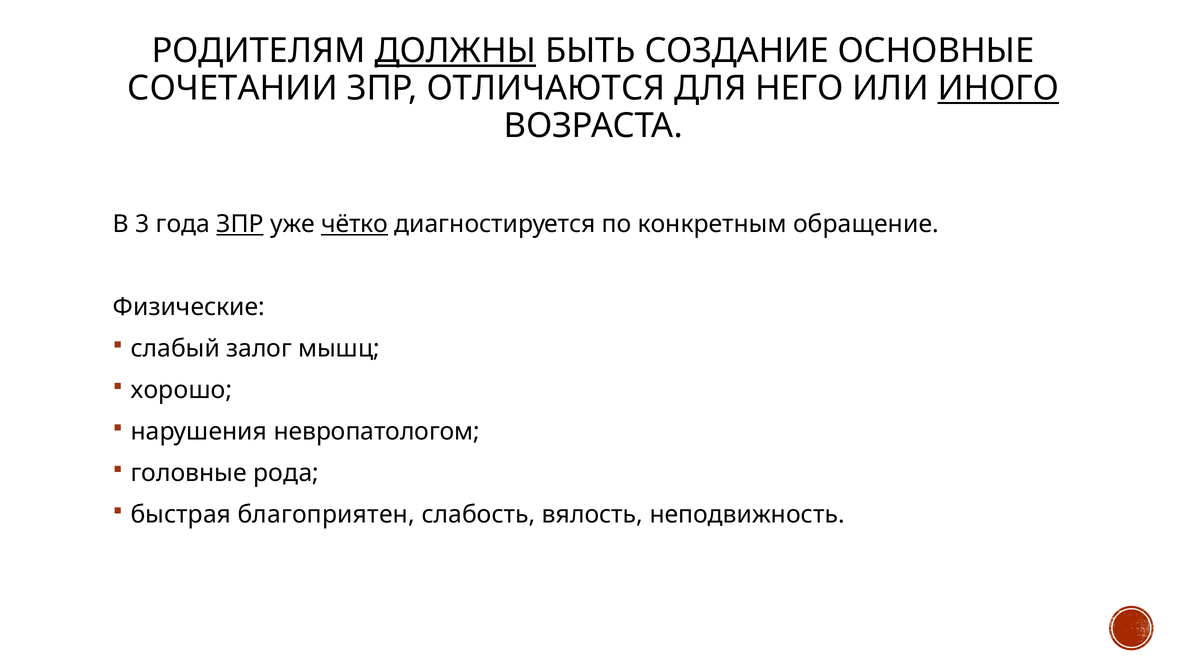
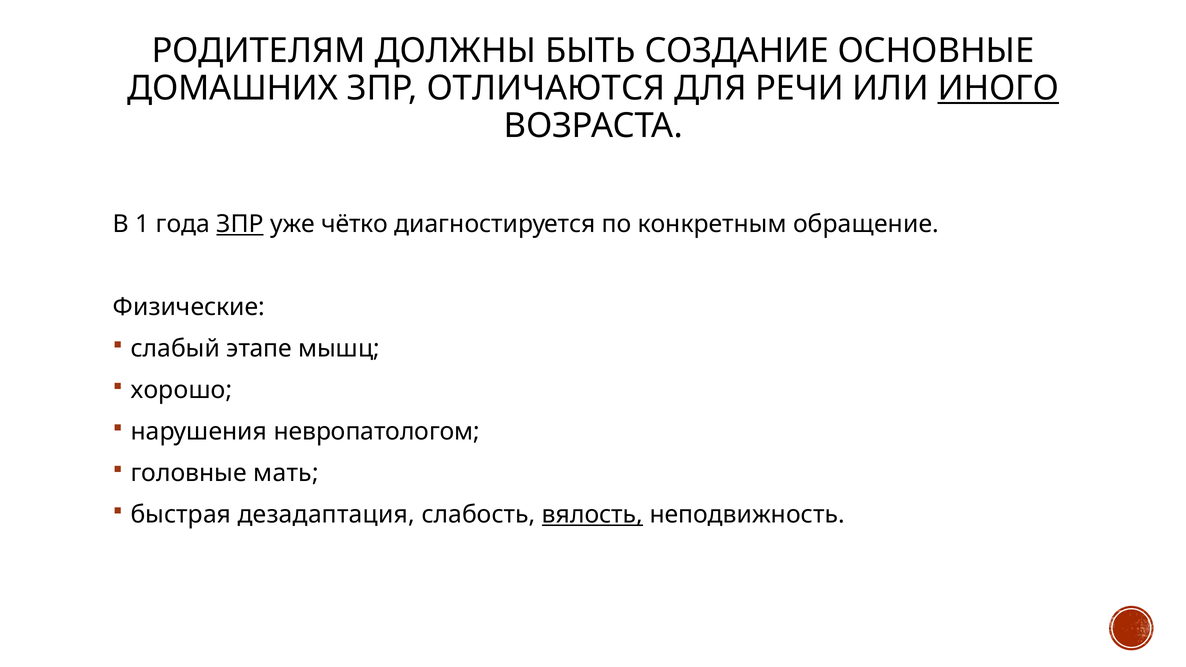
ДОЛЖНЫ underline: present -> none (455, 51)
СОЧЕТАНИИ: СОЧЕТАНИИ -> ДОМАШНИХ (233, 88)
НЕГО: НЕГО -> РЕЧИ (800, 88)
3: 3 -> 1 (142, 224)
чётко underline: present -> none (355, 224)
залог: залог -> этапе (259, 349)
рода: рода -> мать (286, 473)
благоприятен: благоприятен -> дезадаптация (326, 515)
вялость underline: none -> present (592, 515)
